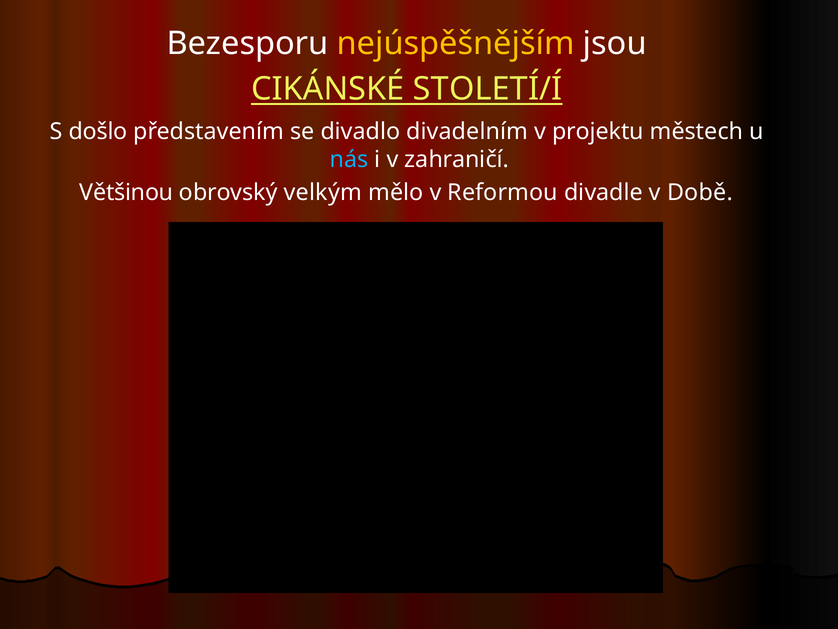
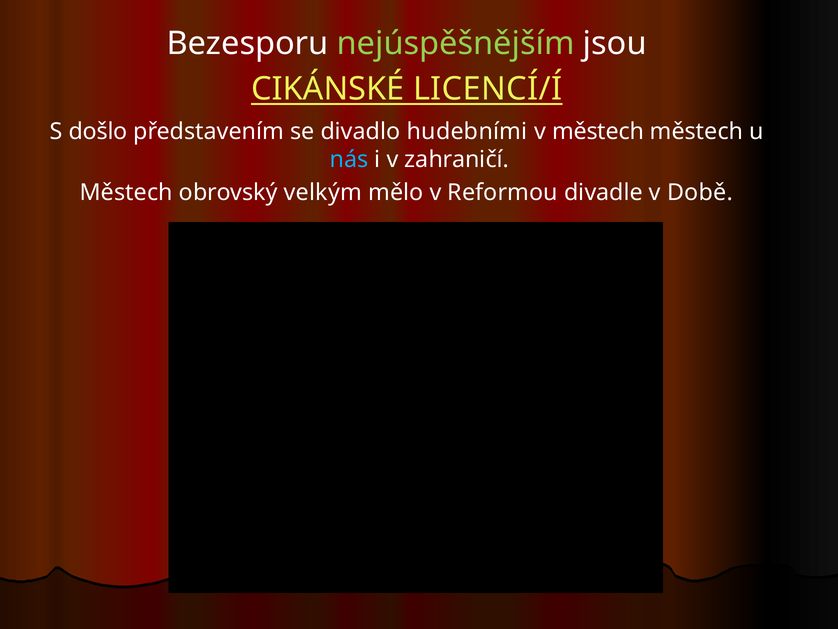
nejúspěšnějším colour: yellow -> light green (456, 43)
STOLETÍ/Í: STOLETÍ/Í -> LICENCÍ/Í (488, 89)
divadelním: divadelním -> hudebními (467, 132)
v projektu: projektu -> městech (598, 132)
Většinou: Většinou -> Městech (126, 192)
